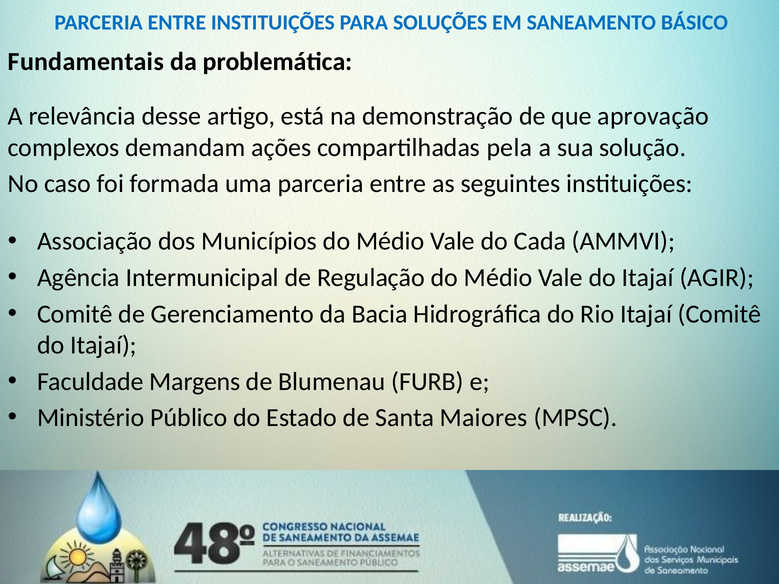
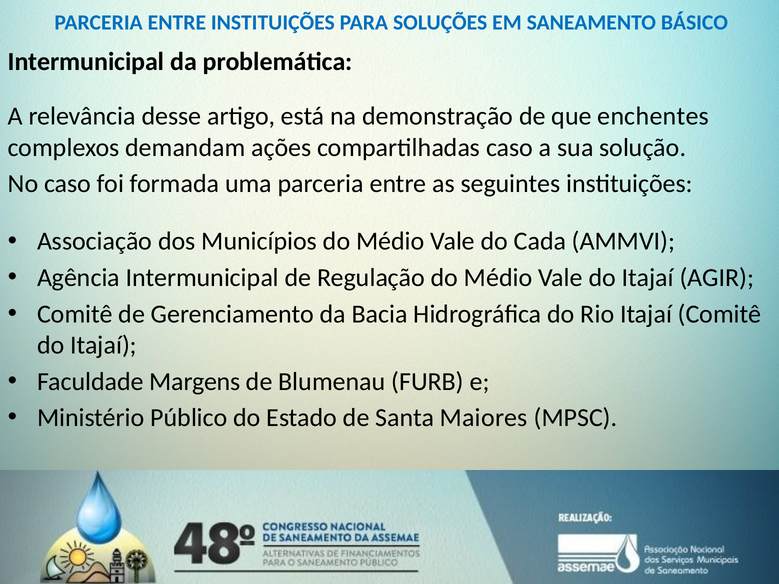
Fundamentais: Fundamentais -> Intermunicipal (86, 62)
aprovação: aprovação -> enchentes (653, 116)
compartilhadas pela: pela -> caso (510, 148)
